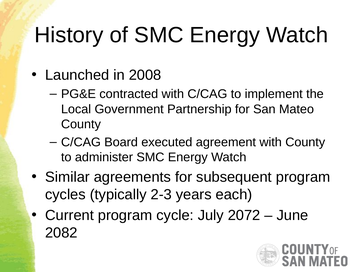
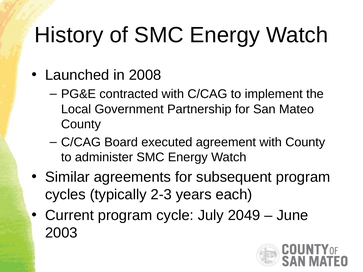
2072: 2072 -> 2049 (244, 216)
2082: 2082 -> 2003 (61, 233)
